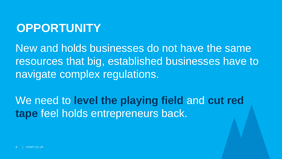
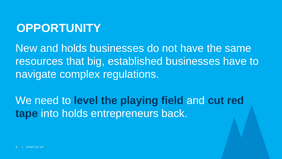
feel: feel -> into (50, 113)
